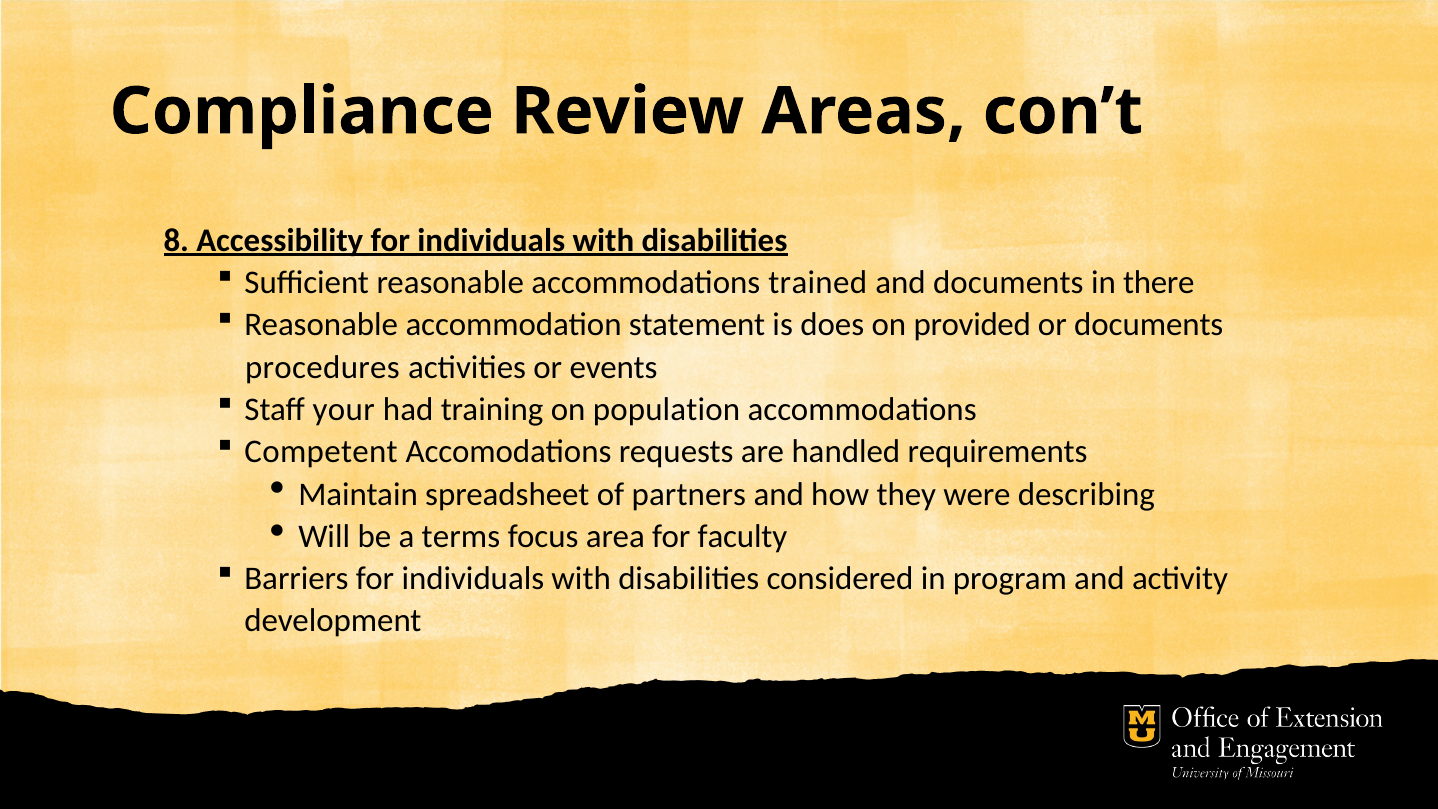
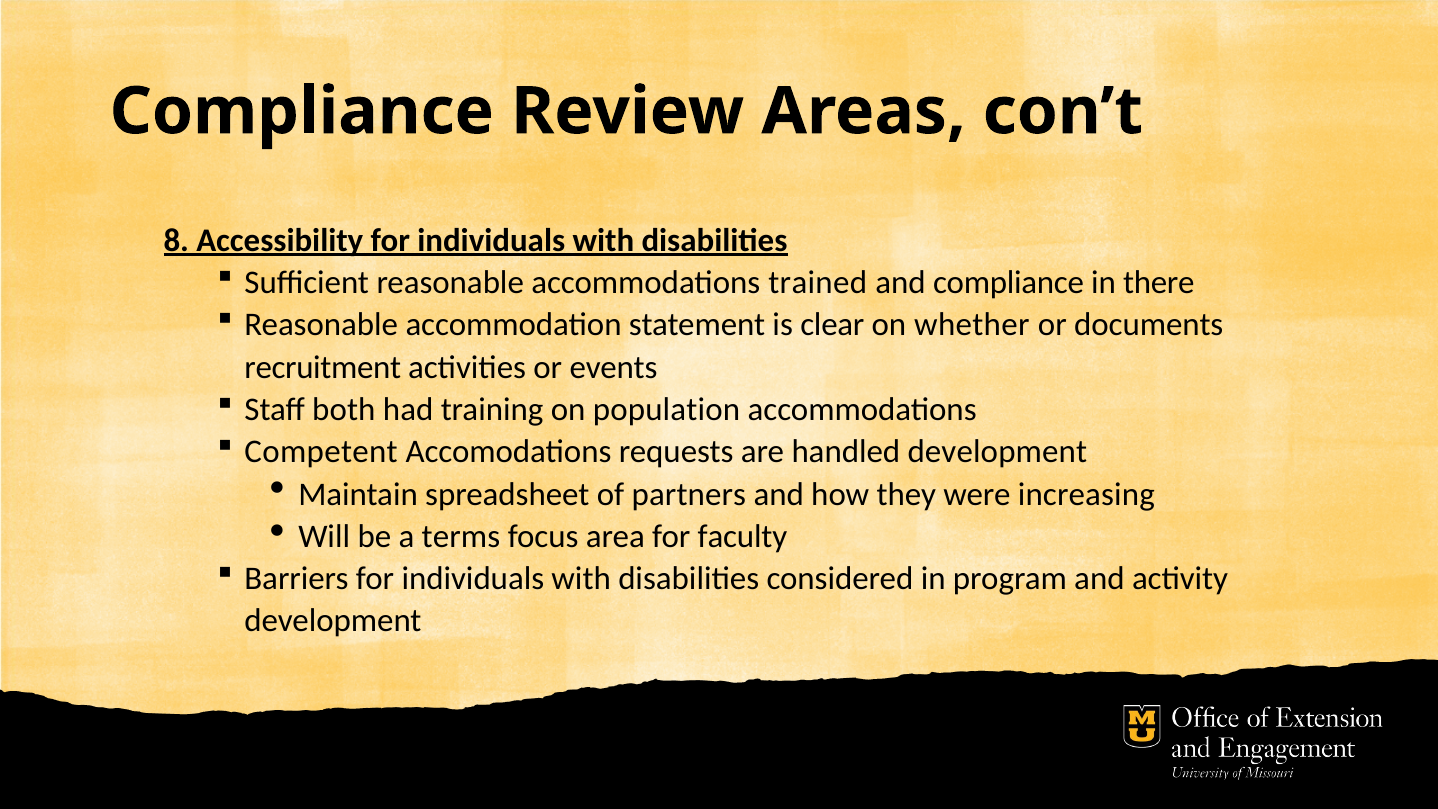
and documents: documents -> compliance (1009, 283)
does: does -> clear (832, 325)
provided: provided -> whether (972, 325)
procedures: procedures -> recruitment (323, 367)
your: your -> both (344, 410)
handled requirements: requirements -> development (997, 452)
describing: describing -> increasing (1086, 494)
